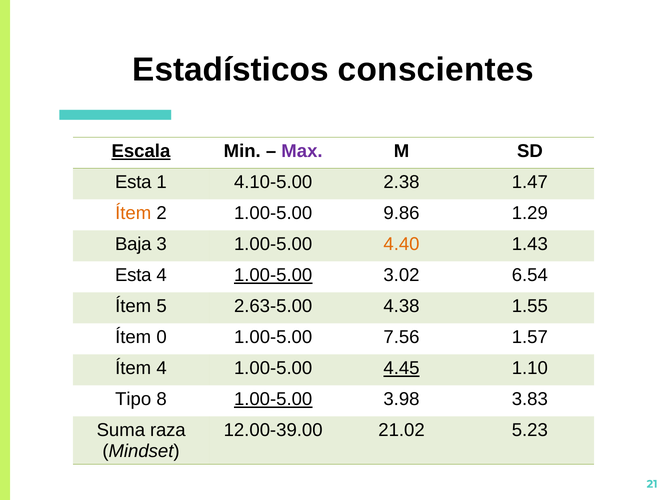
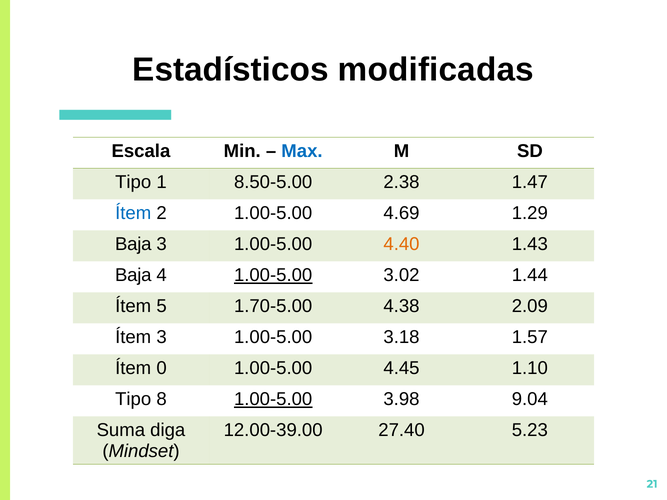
conscientes: conscientes -> modificadas (436, 70)
Escala underline: present -> none (141, 151)
Max colour: purple -> blue (302, 151)
Esta: Esta -> Tipo (133, 182)
4.10-5.00: 4.10-5.00 -> 8.50-5.00 (273, 182)
Ítem colour: orange -> blue (133, 213)
9.86: 9.86 -> 4.69 (402, 213)
Esta: Esta -> Baja (133, 275)
6.54: 6.54 -> 1.44 (530, 275)
2.63-5.00: 2.63-5.00 -> 1.70-5.00 (273, 306)
1.55: 1.55 -> 2.09 (530, 306)
Ítem 0: 0 -> 3 (162, 337)
7.56: 7.56 -> 3.18 (402, 337)
Ítem 4: 4 -> 0 (162, 368)
4.45 underline: present -> none (402, 368)
3.83: 3.83 -> 9.04 (530, 399)
raza: raza -> diga (168, 430)
21.02: 21.02 -> 27.40 (402, 430)
